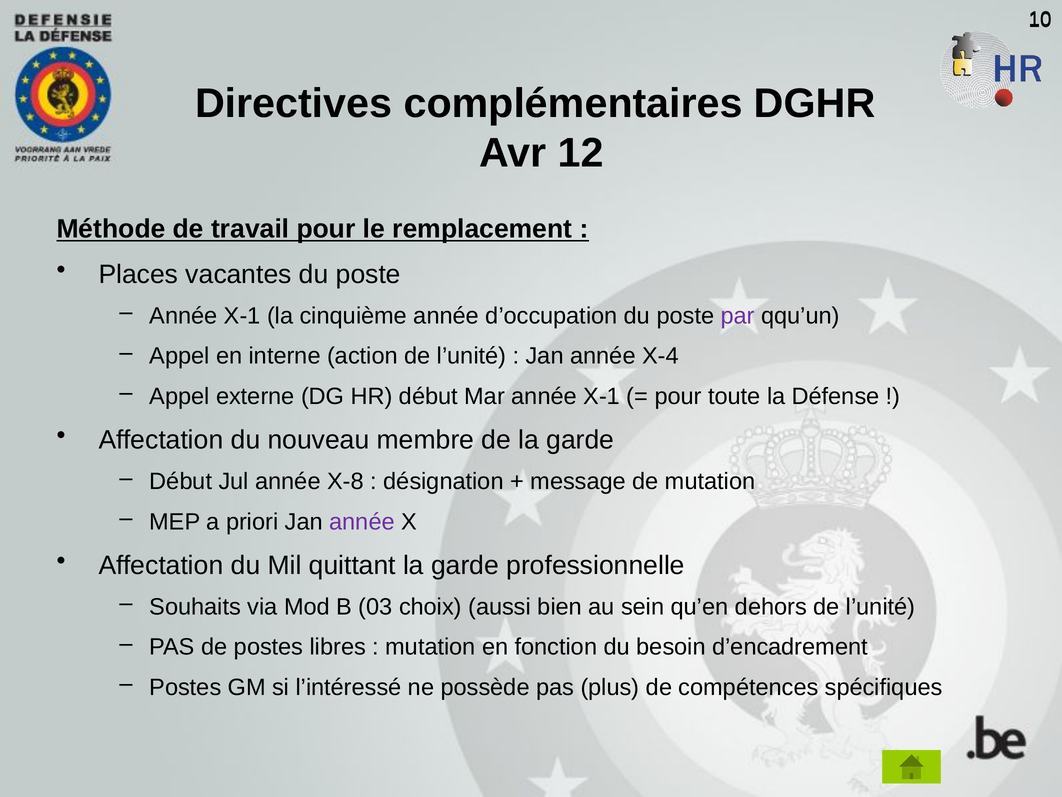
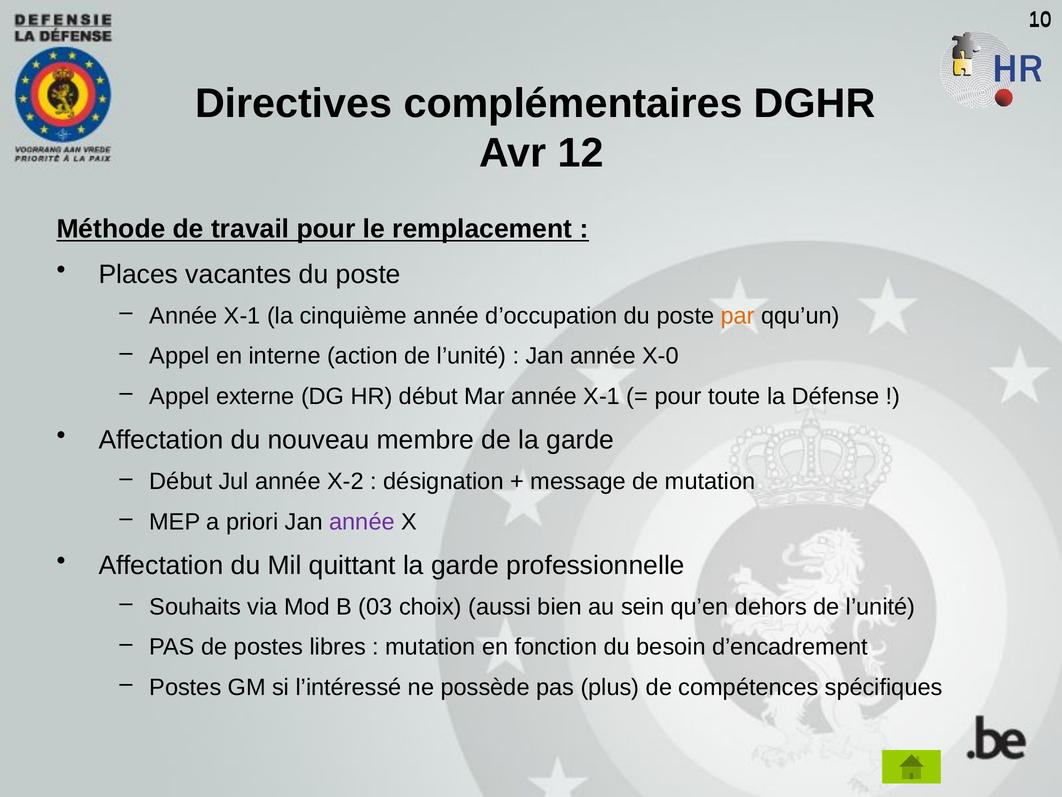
par colour: purple -> orange (738, 316)
X-4: X-4 -> X-0 (661, 356)
X-8: X-8 -> X-2 (345, 481)
